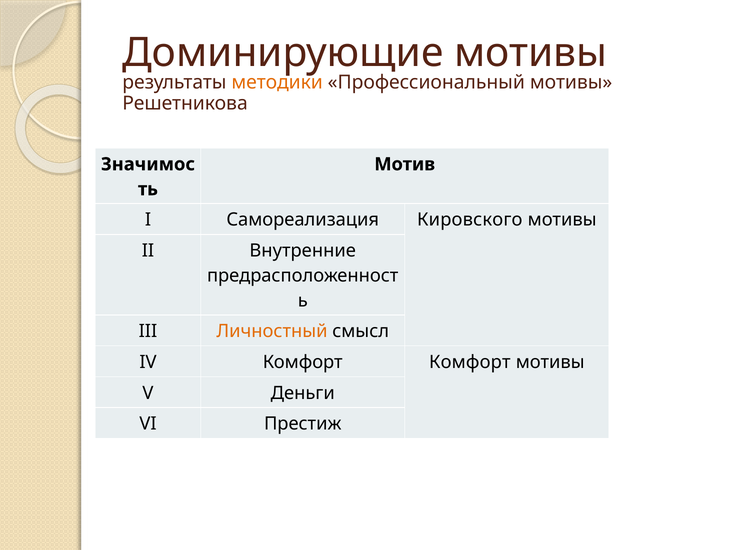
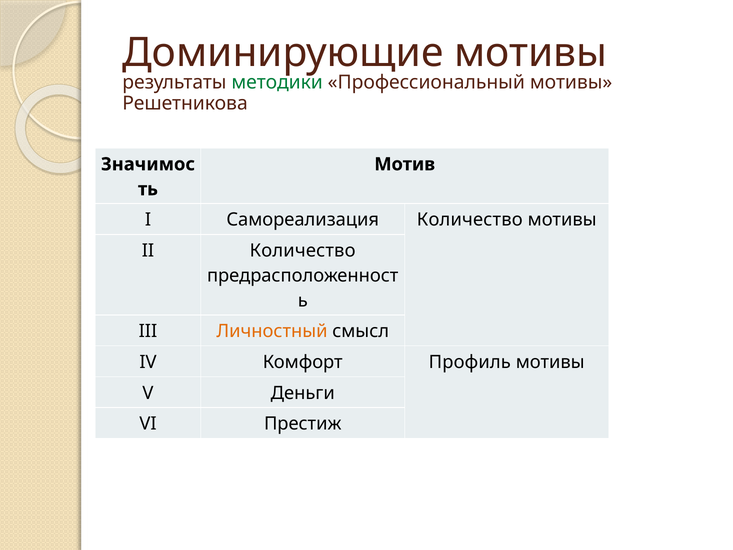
методики colour: orange -> green (277, 83)
Самореализация Кировского: Кировского -> Количество (470, 220)
II Внутренние: Внутренние -> Количество (303, 251)
Комфорт Комфорт: Комфорт -> Профиль (470, 362)
